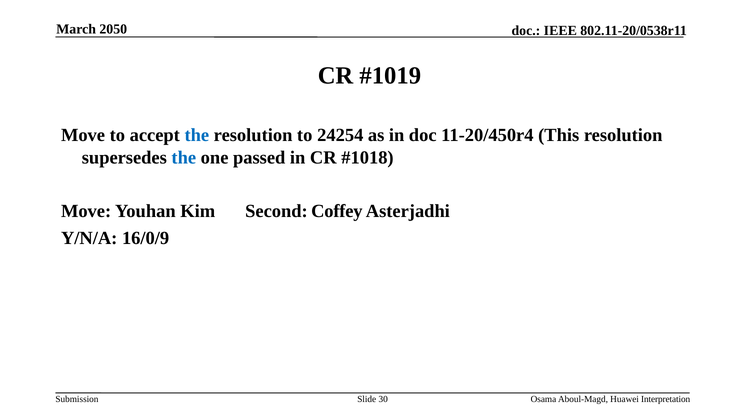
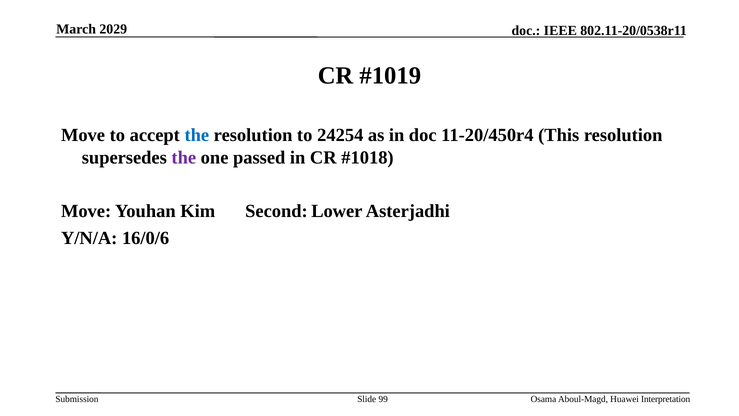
2050: 2050 -> 2029 (113, 29)
the colour: blue -> purple (184, 157)
Coffey: Coffey -> Lower (337, 211)
16/0/9: 16/0/9 -> 16/0/6 (146, 238)
30: 30 -> 99 (383, 399)
